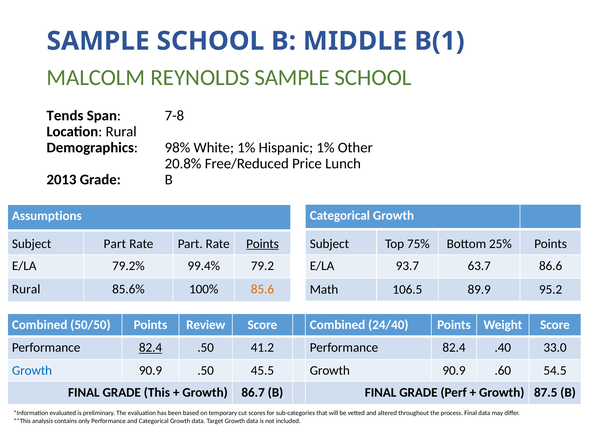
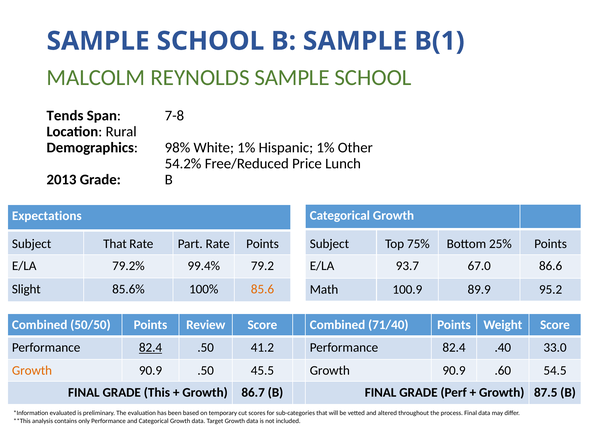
B MIDDLE: MIDDLE -> SAMPLE (355, 41)
20.8%: 20.8% -> 54.2% (183, 164)
Assumptions: Assumptions -> Expectations (47, 216)
Subject Part: Part -> That (115, 244)
Points underline: present -> none (263, 244)
63.7: 63.7 -> 67.0 (479, 266)
Rural: Rural -> Slight (26, 289)
106.5: 106.5 -> 100.9 (407, 290)
24/40: 24/40 -> 71/40 (388, 325)
Growth colour: blue -> orange (32, 371)
